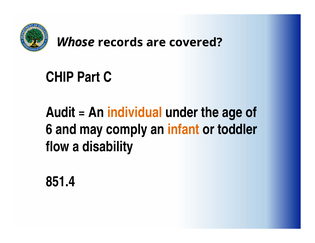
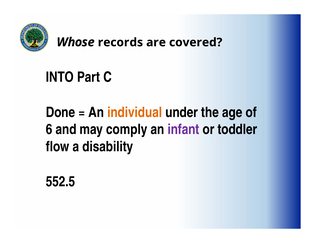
CHIP: CHIP -> INTO (60, 77)
Audit: Audit -> Done (61, 113)
infant colour: orange -> purple (183, 130)
851.4: 851.4 -> 552.5 (61, 182)
